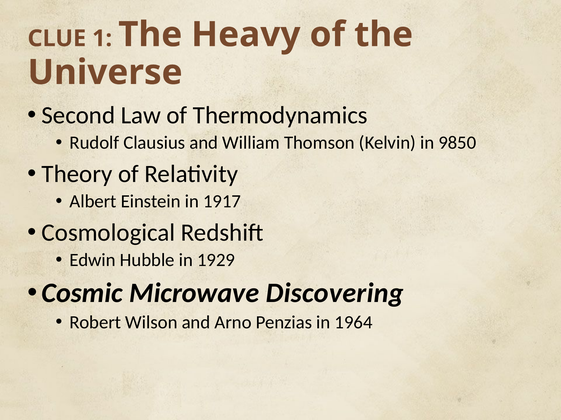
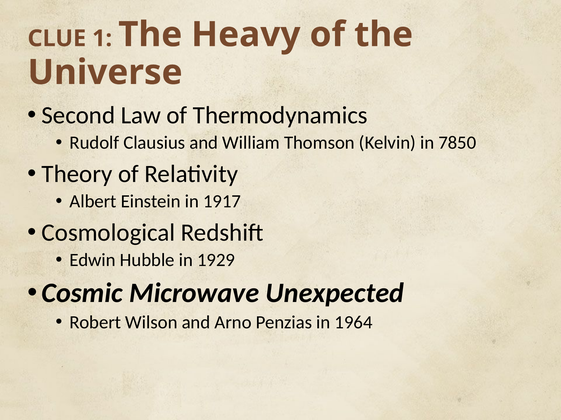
9850: 9850 -> 7850 (457, 143)
Discovering: Discovering -> Unexpected (335, 294)
